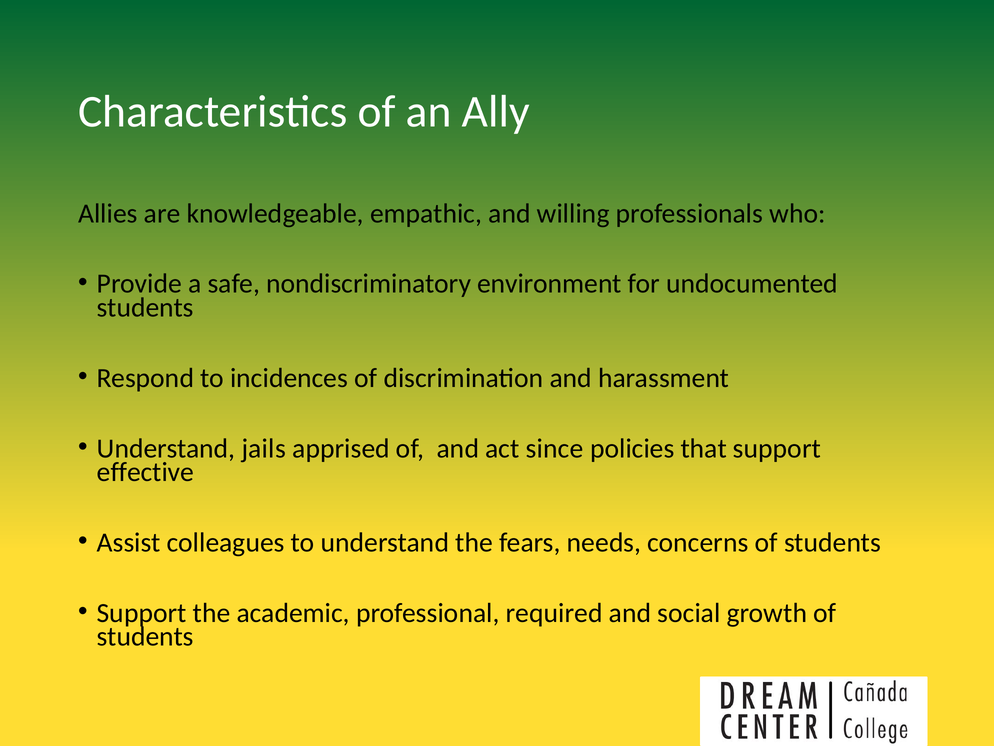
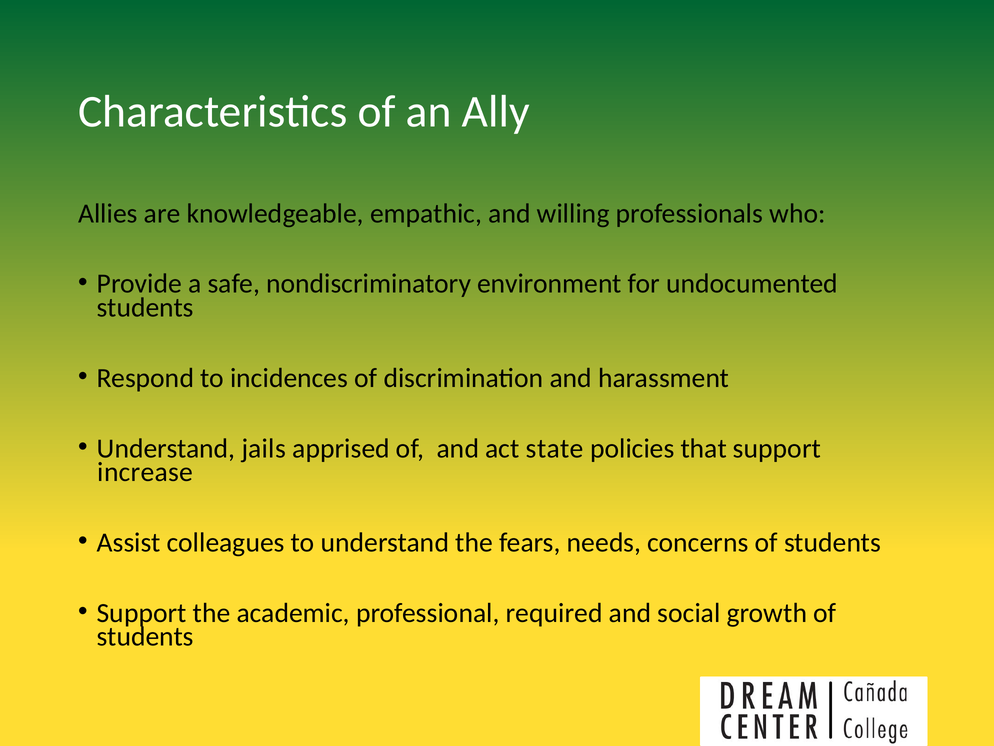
since: since -> state (555, 448)
effective: effective -> increase (145, 472)
